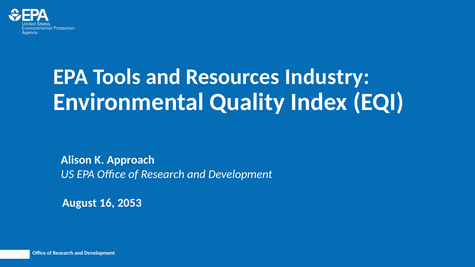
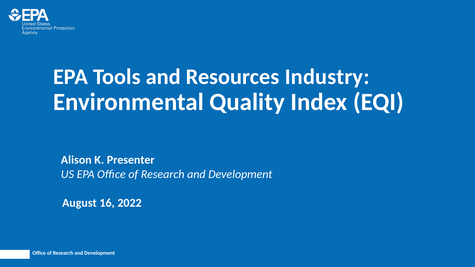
Approach: Approach -> Presenter (131, 160)
2053: 2053 -> 2022 (130, 203)
